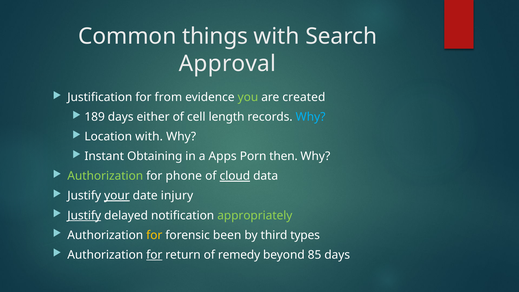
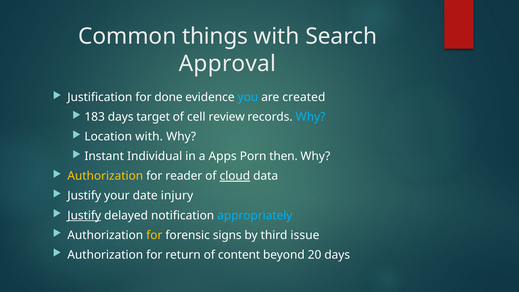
from: from -> done (168, 97)
you colour: light green -> light blue (248, 97)
189: 189 -> 183 (95, 117)
either: either -> target (153, 117)
length: length -> review (227, 117)
Obtaining: Obtaining -> Individual (155, 156)
Authorization colour: light green -> yellow (105, 176)
phone: phone -> reader (184, 176)
your underline: present -> none (117, 196)
appropriately colour: light green -> light blue (255, 215)
been: been -> signs (227, 235)
types: types -> issue (305, 235)
for underline: present -> none (154, 255)
remedy: remedy -> content (239, 255)
85: 85 -> 20 (315, 255)
